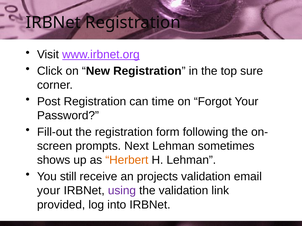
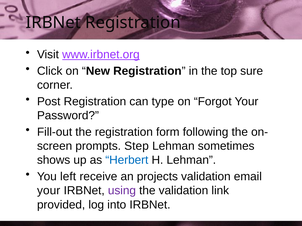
time: time -> type (163, 102)
Next: Next -> Step (137, 146)
Herbert colour: orange -> blue (127, 160)
still: still -> left (68, 177)
